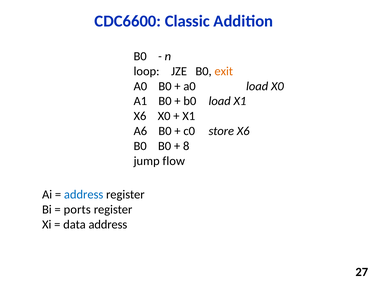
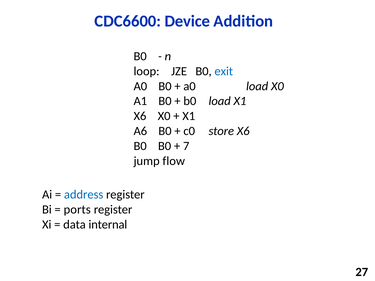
Classic: Classic -> Device (187, 21)
exit colour: orange -> blue (224, 71)
8: 8 -> 7 (186, 146)
data address: address -> internal (108, 225)
